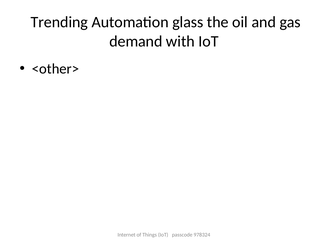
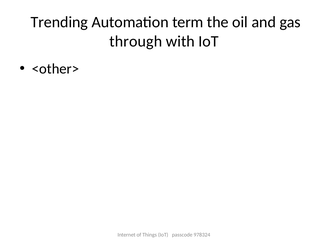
glass: glass -> term (188, 22)
demand: demand -> through (136, 41)
